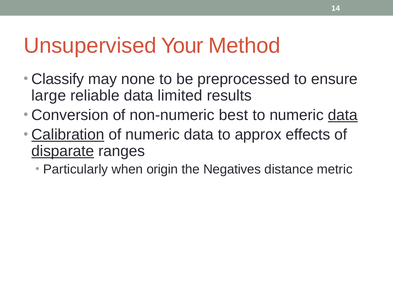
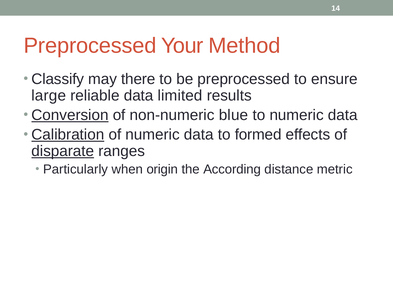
Unsupervised: Unsupervised -> Preprocessed (90, 46)
none: none -> there (138, 79)
Conversion underline: none -> present (70, 115)
best: best -> blue (233, 115)
data underline: present -> none (343, 115)
approx: approx -> formed (258, 135)
Negatives: Negatives -> According (232, 169)
